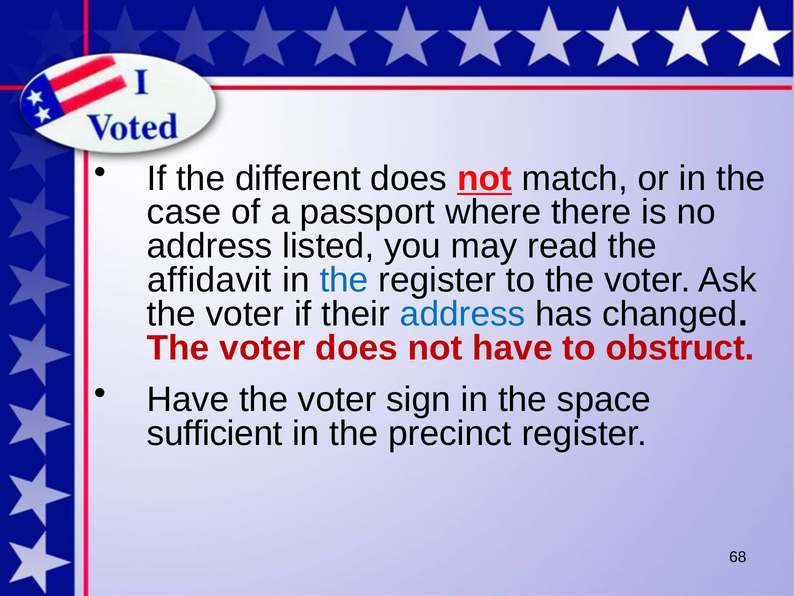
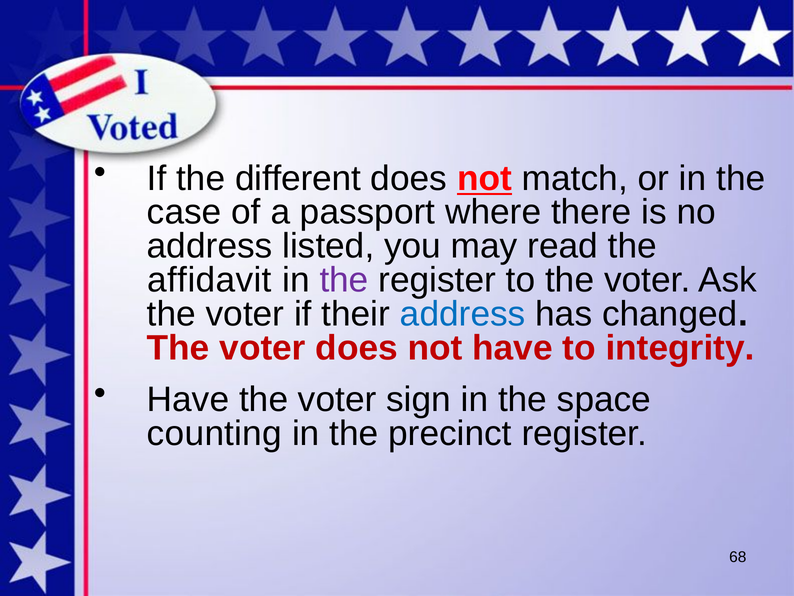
the colour: blue -> purple (344, 280)
obstruct: obstruct -> integrity (680, 348)
sufficient: sufficient -> counting (214, 433)
